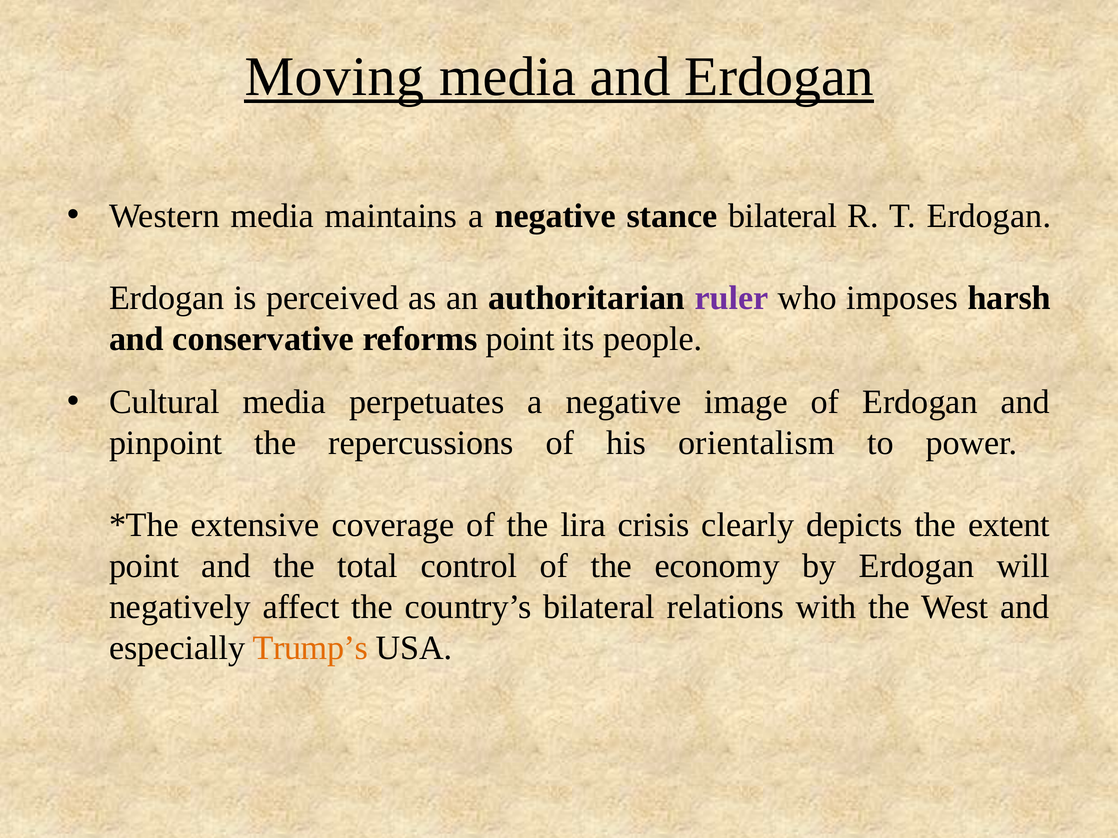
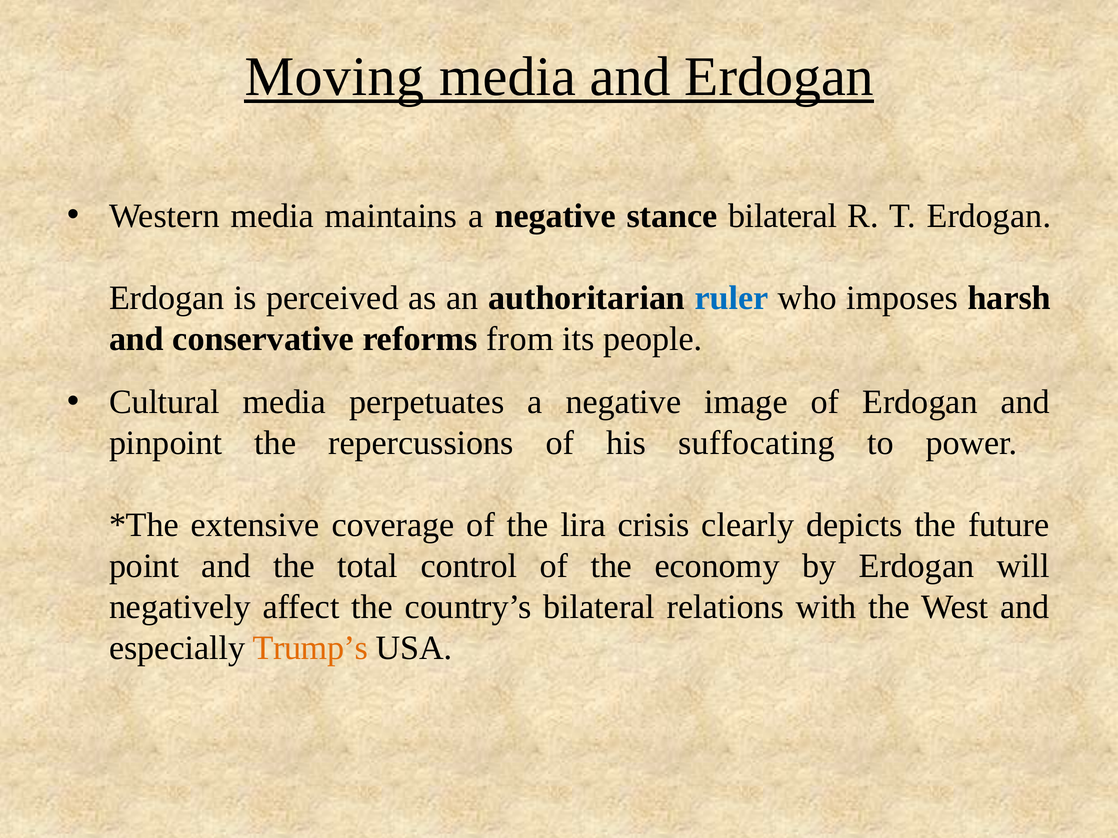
ruler colour: purple -> blue (731, 298)
reforms point: point -> from (520, 339)
orientalism: orientalism -> suffocating (756, 443)
extent: extent -> future (1009, 525)
